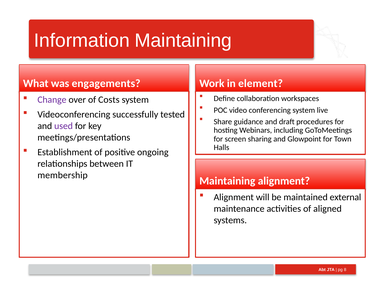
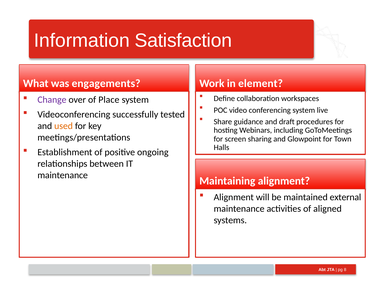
Information Maintaining: Maintaining -> Satisfaction (183, 40)
Costs: Costs -> Place (109, 100)
used colour: purple -> orange (64, 126)
membership: membership -> maintenance (63, 175)
